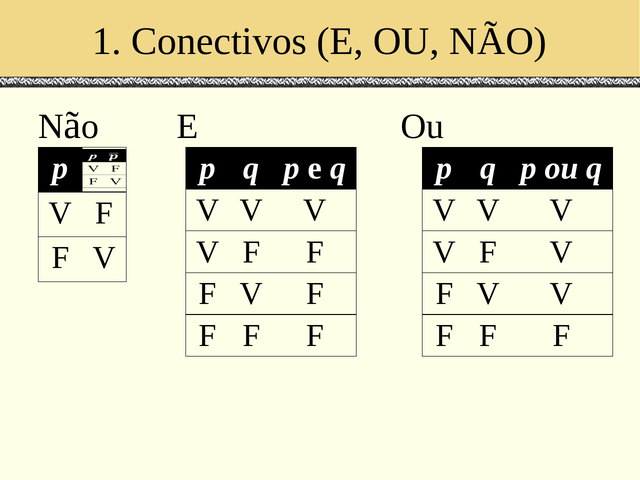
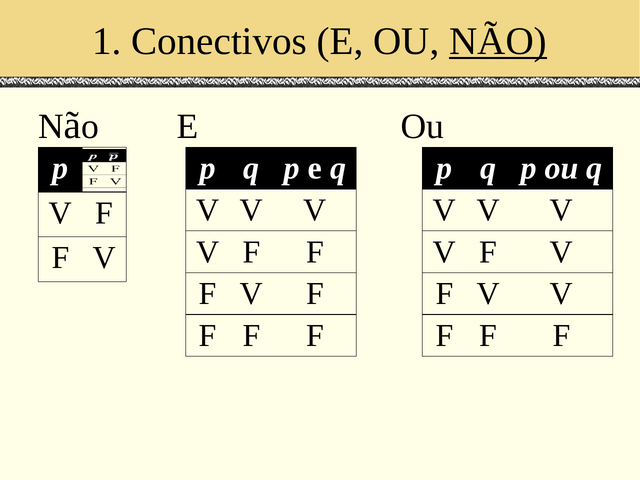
NÃO underline: none -> present (498, 41)
